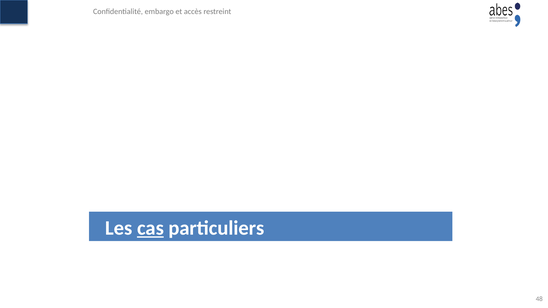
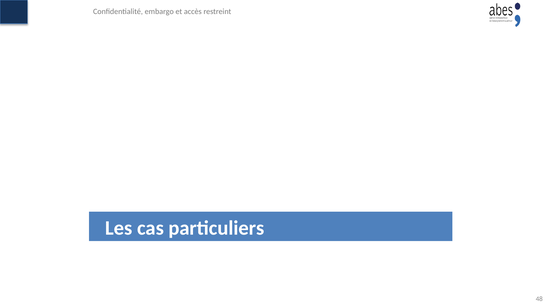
cas underline: present -> none (150, 228)
